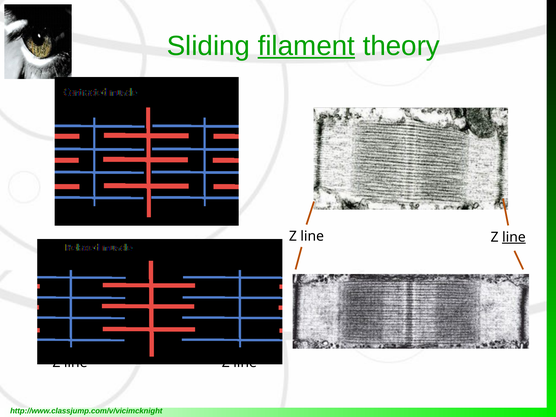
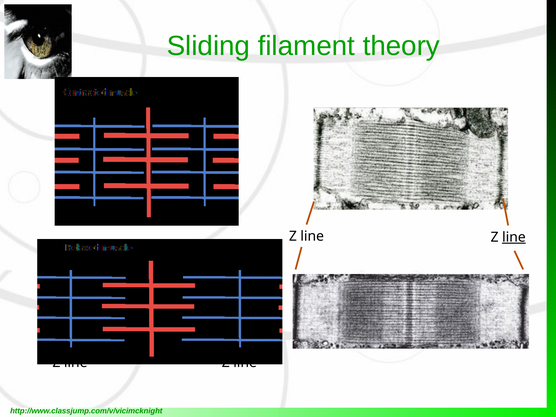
filament underline: present -> none (306, 46)
